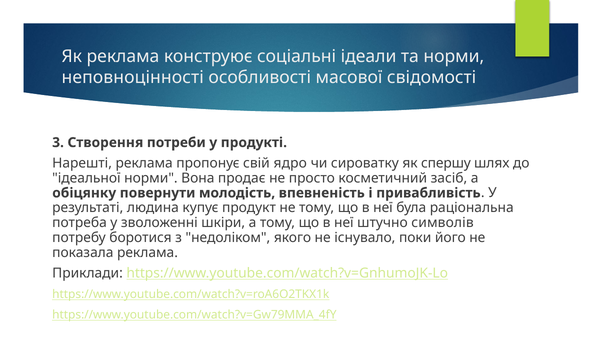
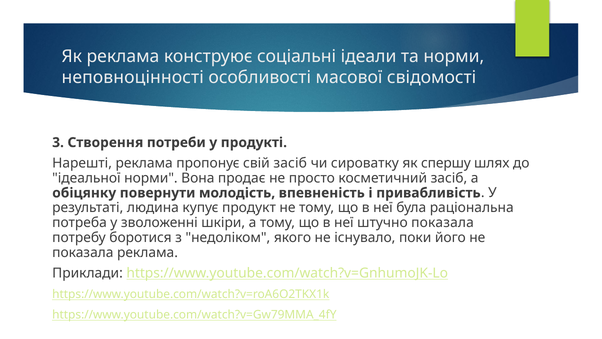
свій ядро: ядро -> засіб (290, 163)
штучно символів: символів -> показала (443, 222)
